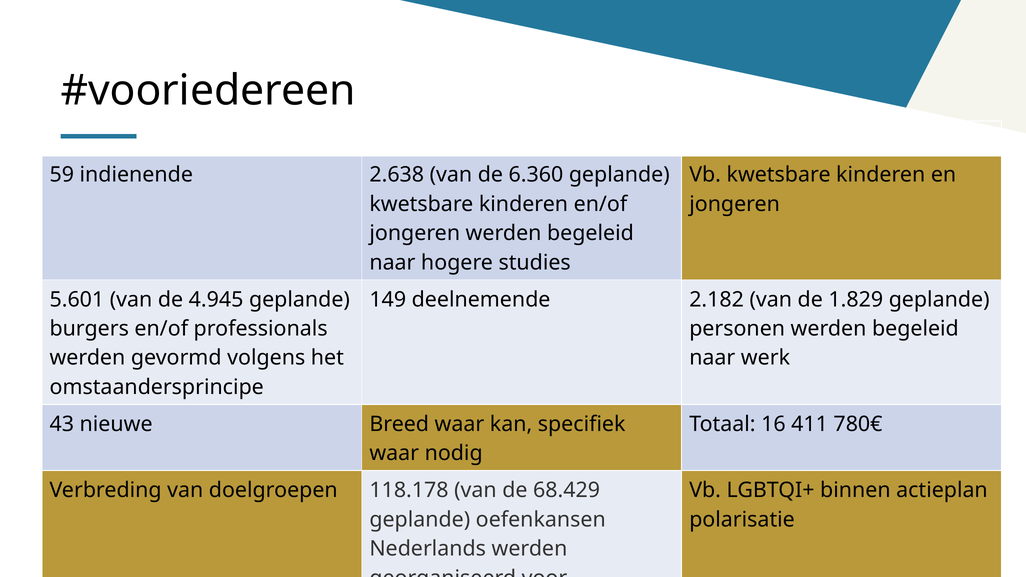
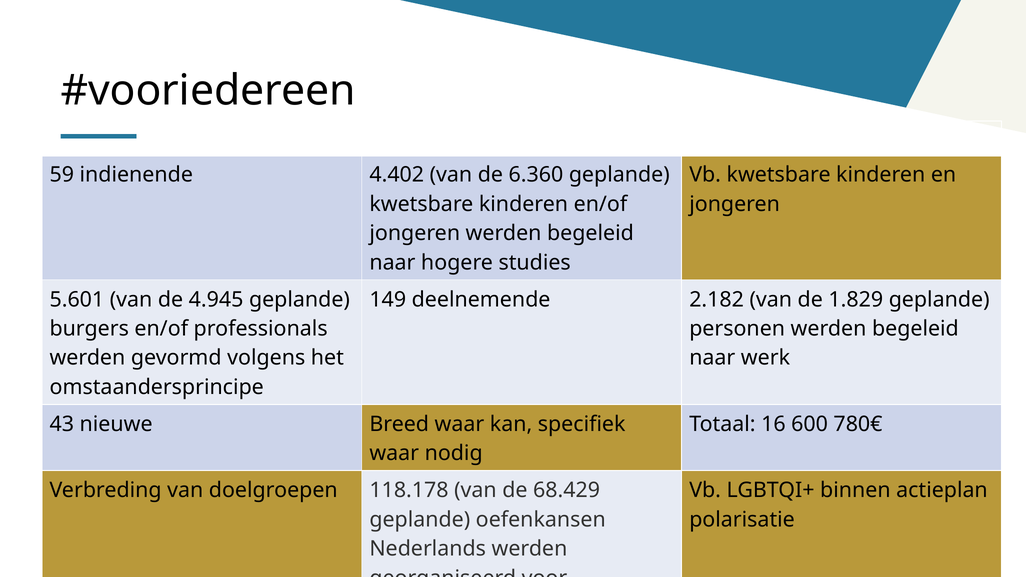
2.638: 2.638 -> 4.402 (397, 175)
411: 411 -> 600 (810, 424)
